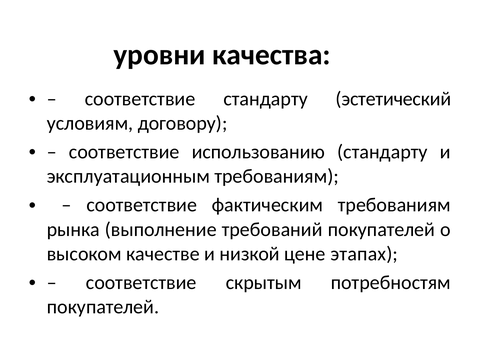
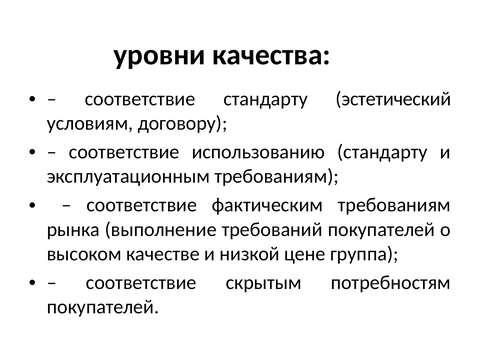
этапах: этапах -> группа (364, 254)
